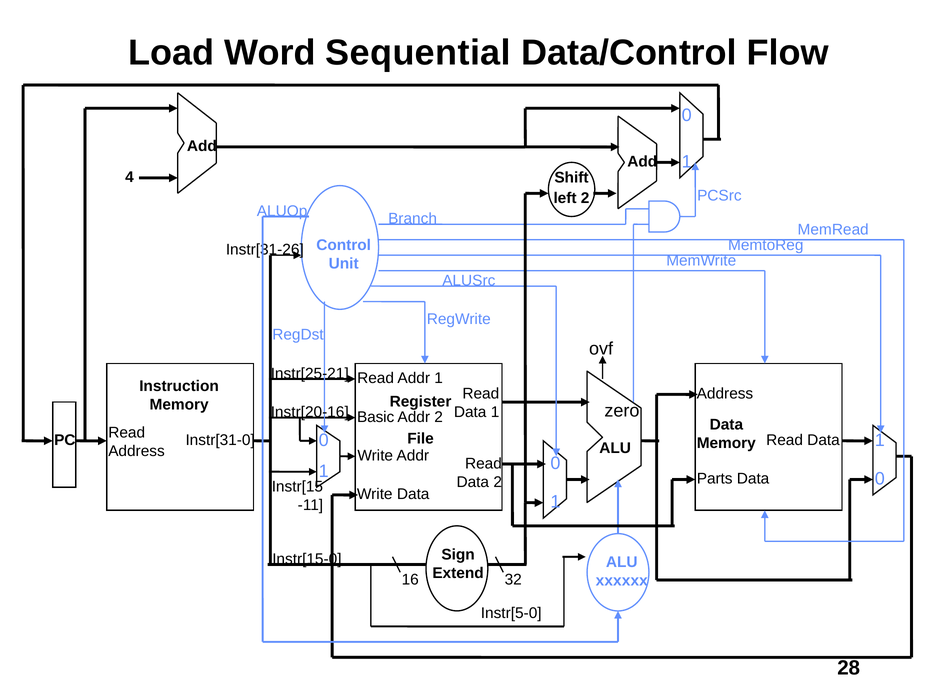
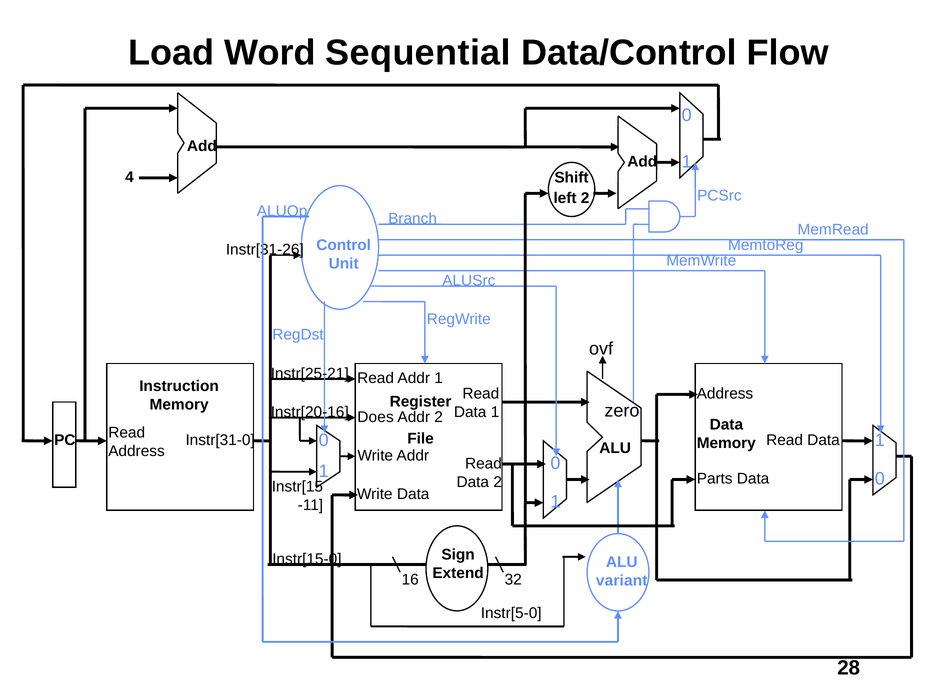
Basic: Basic -> Does (376, 417)
xxxxxx: xxxxxx -> variant (622, 580)
